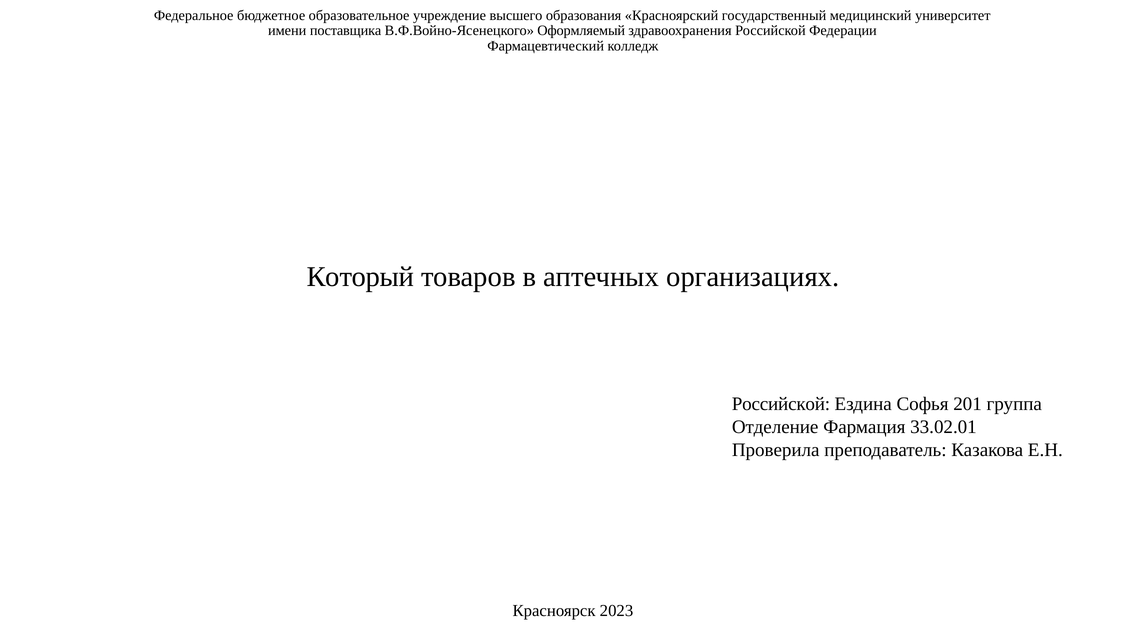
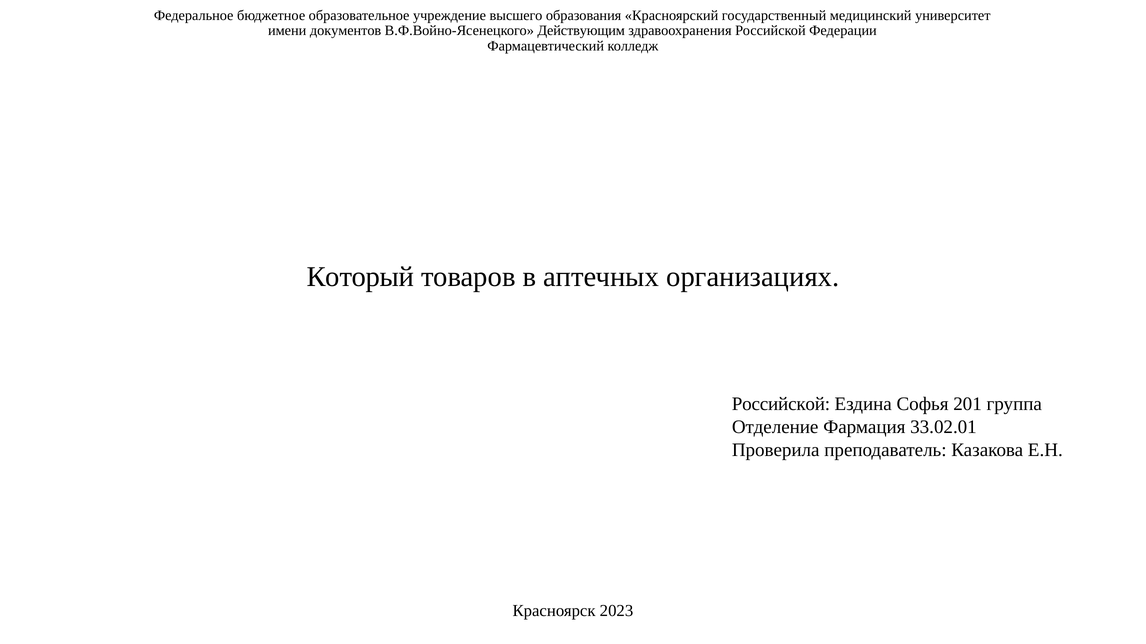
поставщика: поставщика -> документов (346, 31)
Оформляемый: Оформляемый -> Действующим (581, 31)
